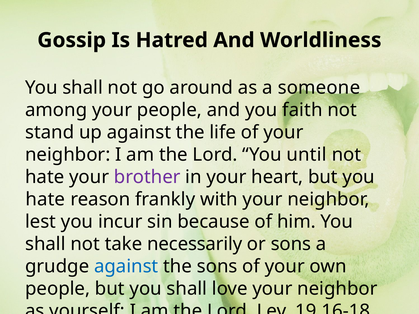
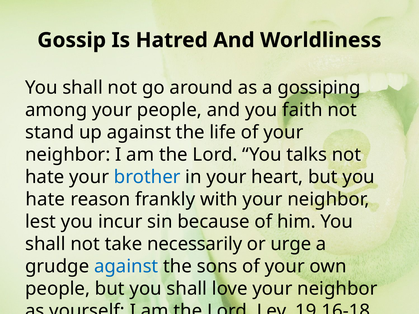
someone: someone -> gossiping (319, 88)
until: until -> talks (307, 155)
brother colour: purple -> blue (147, 177)
or sons: sons -> urge (291, 244)
